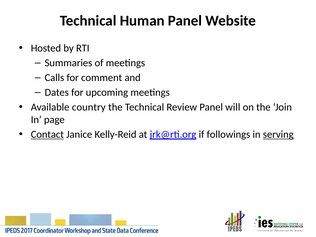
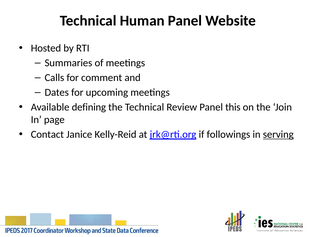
country: country -> defining (89, 107)
will: will -> this (233, 107)
Contact underline: present -> none (47, 134)
